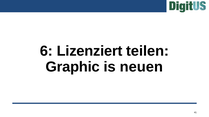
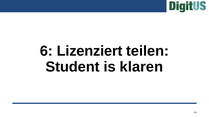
Graphic: Graphic -> Student (73, 67)
neuen: neuen -> klaren (141, 67)
